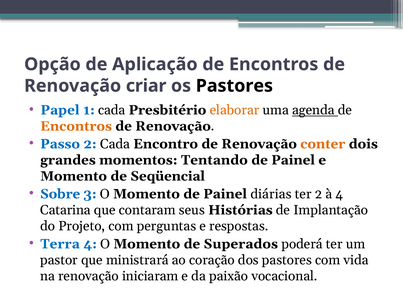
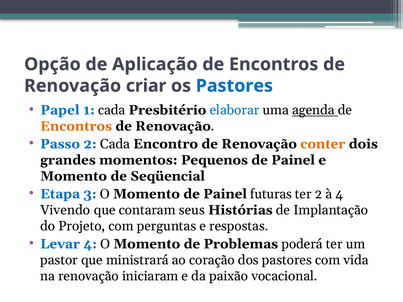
Pastores colour: black -> blue (234, 86)
elaborar colour: orange -> blue (234, 110)
Tentando: Tentando -> Pequenos (214, 160)
Sobre: Sobre -> Etapa (60, 194)
diárias: diárias -> futuras (271, 194)
Catarina: Catarina -> Vivendo (65, 210)
Terra: Terra -> Levar (60, 244)
Superados: Superados -> Problemas (241, 244)
